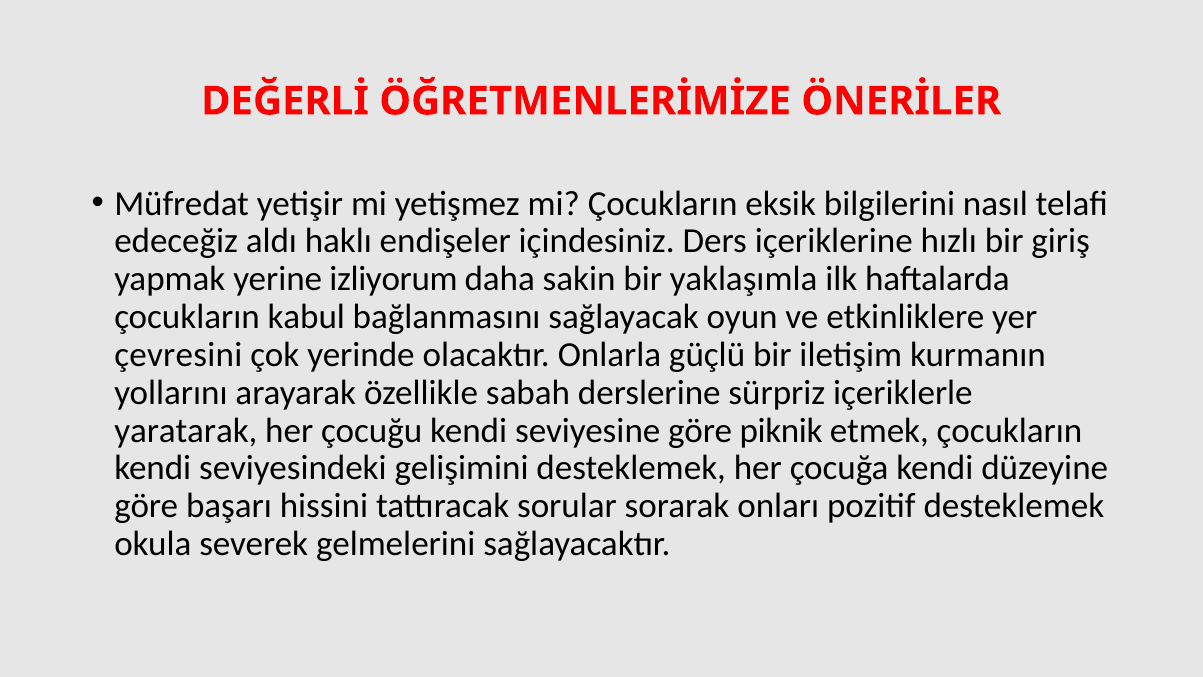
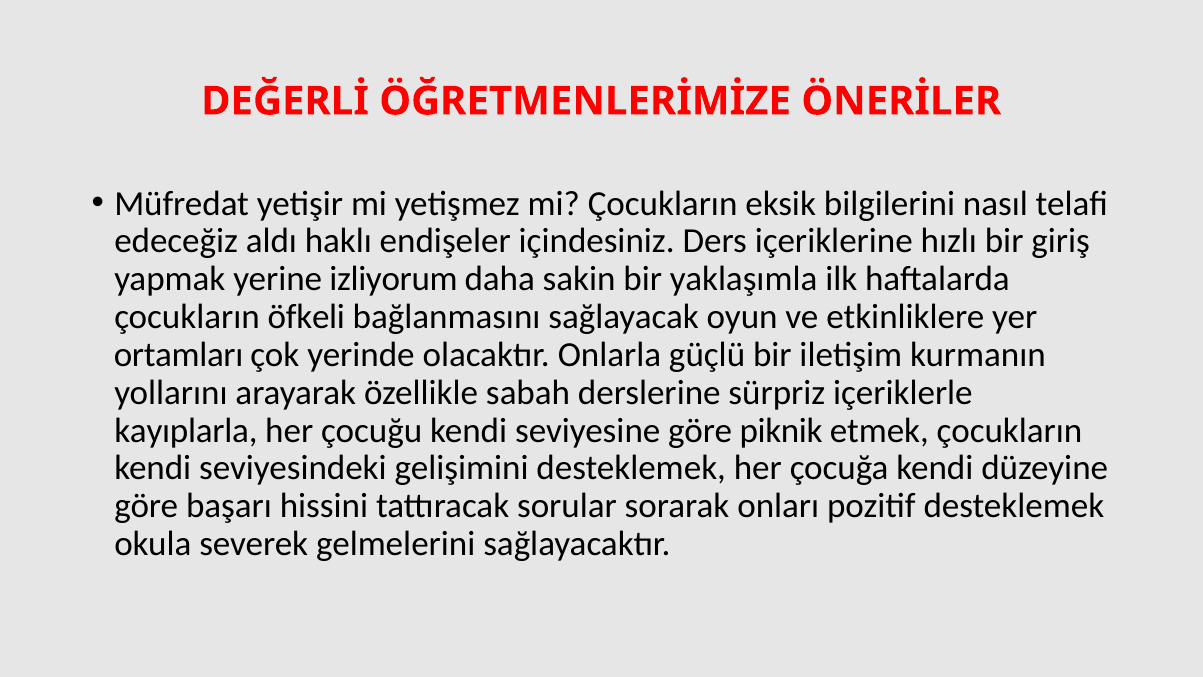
kabul: kabul -> öfkeli (306, 317)
çevresini: çevresini -> ortamları (179, 355)
yaratarak: yaratarak -> kayıplarla (186, 430)
